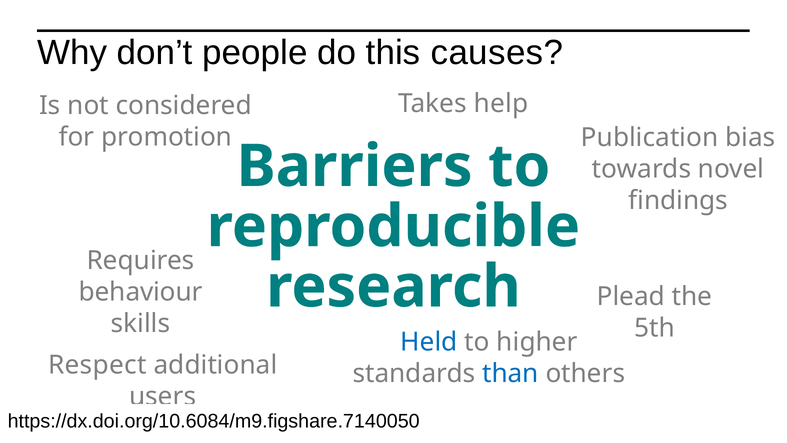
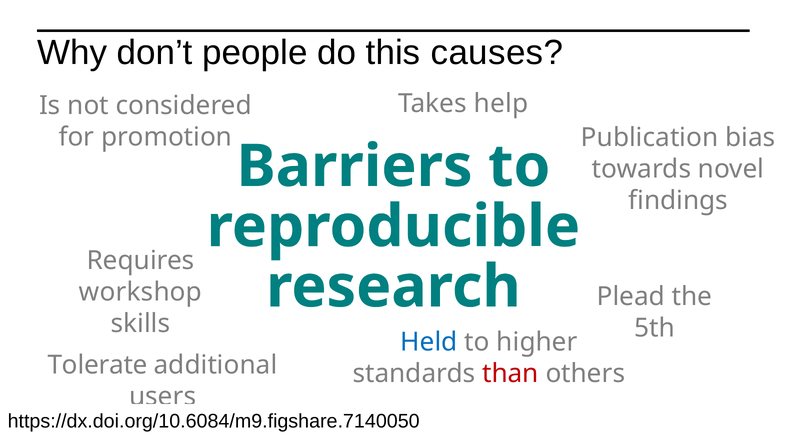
behaviour: behaviour -> workshop (140, 292)
Respect: Respect -> Tolerate (98, 365)
than colour: blue -> red (510, 373)
